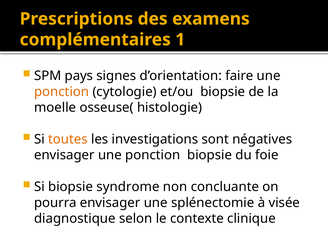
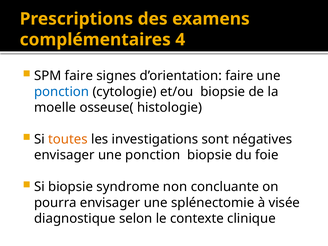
1: 1 -> 4 (180, 40)
SPM pays: pays -> faire (79, 76)
ponction colour: orange -> blue (62, 92)
